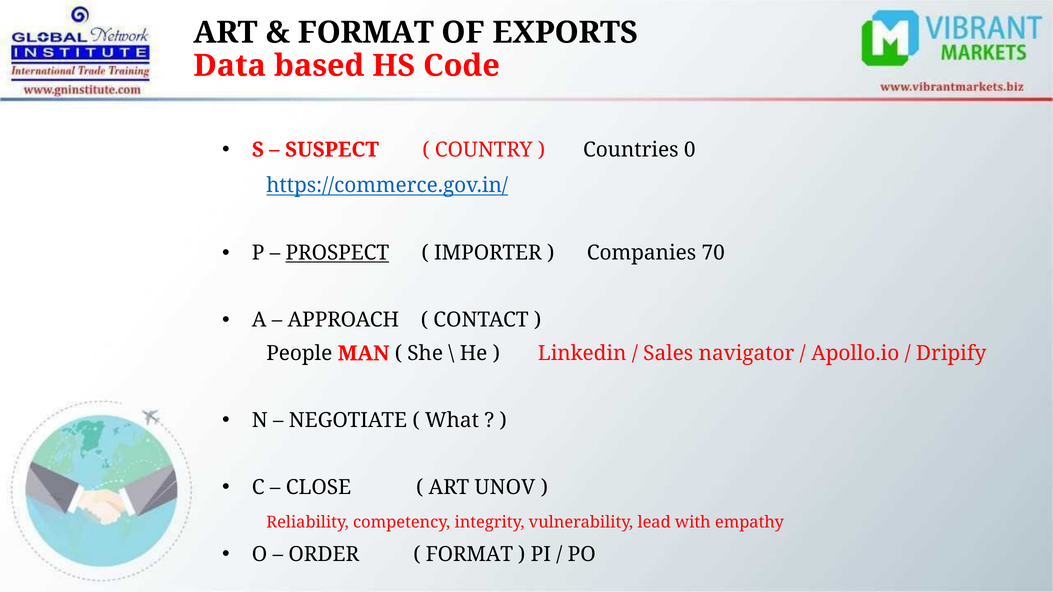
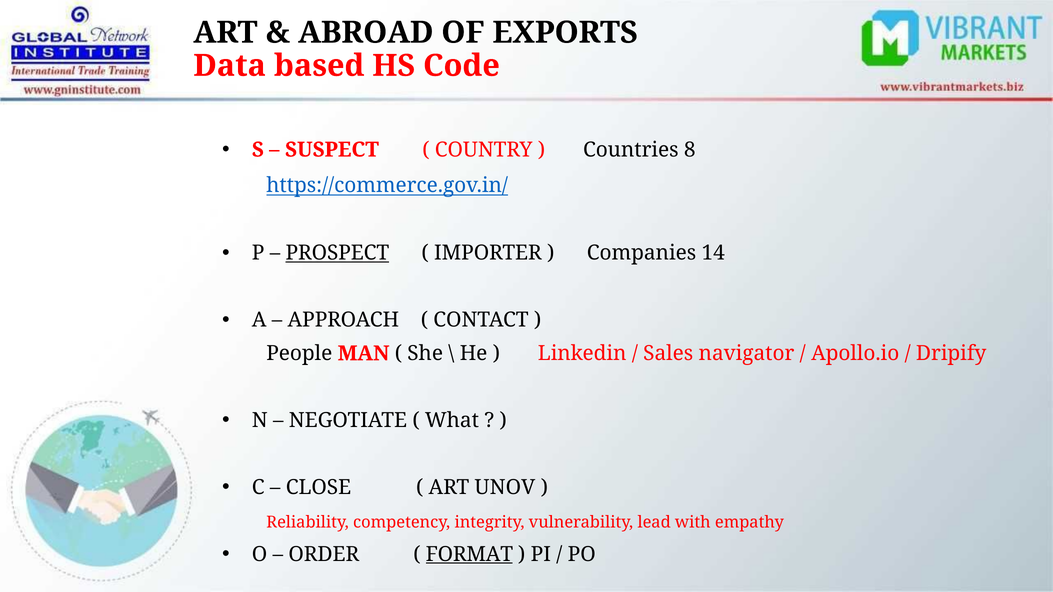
FORMAT: FORMAT -> ABROAD (366, 33)
0: 0 -> 8 (690, 150)
70: 70 -> 14 (713, 253)
FORMAT underline: none -> present (469, 554)
